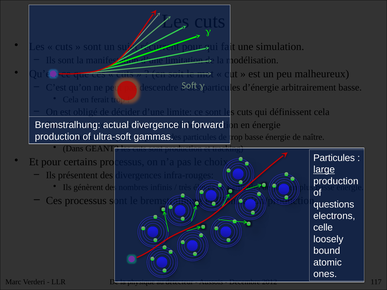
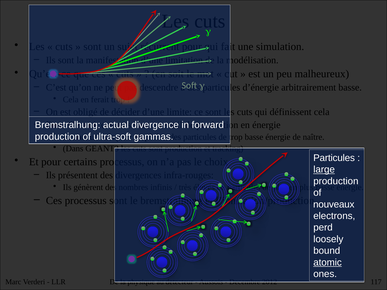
questions: questions -> nouveaux (334, 204)
celle: celle -> perd (323, 228)
atomic underline: none -> present (328, 263)
